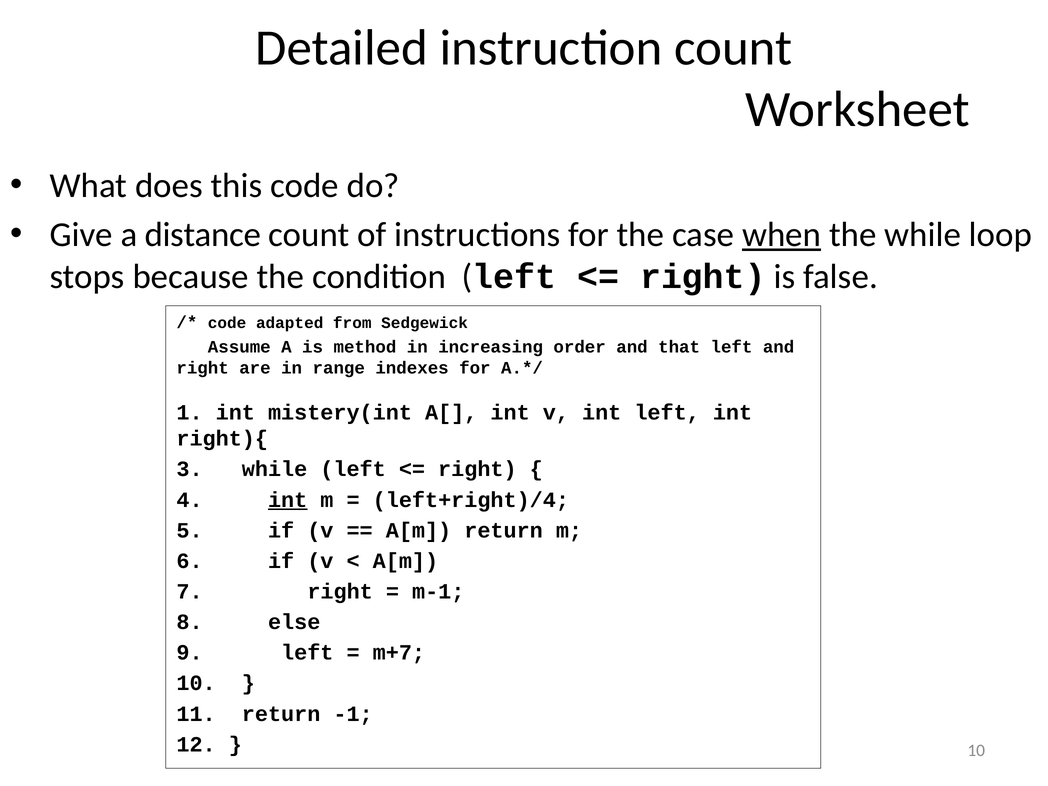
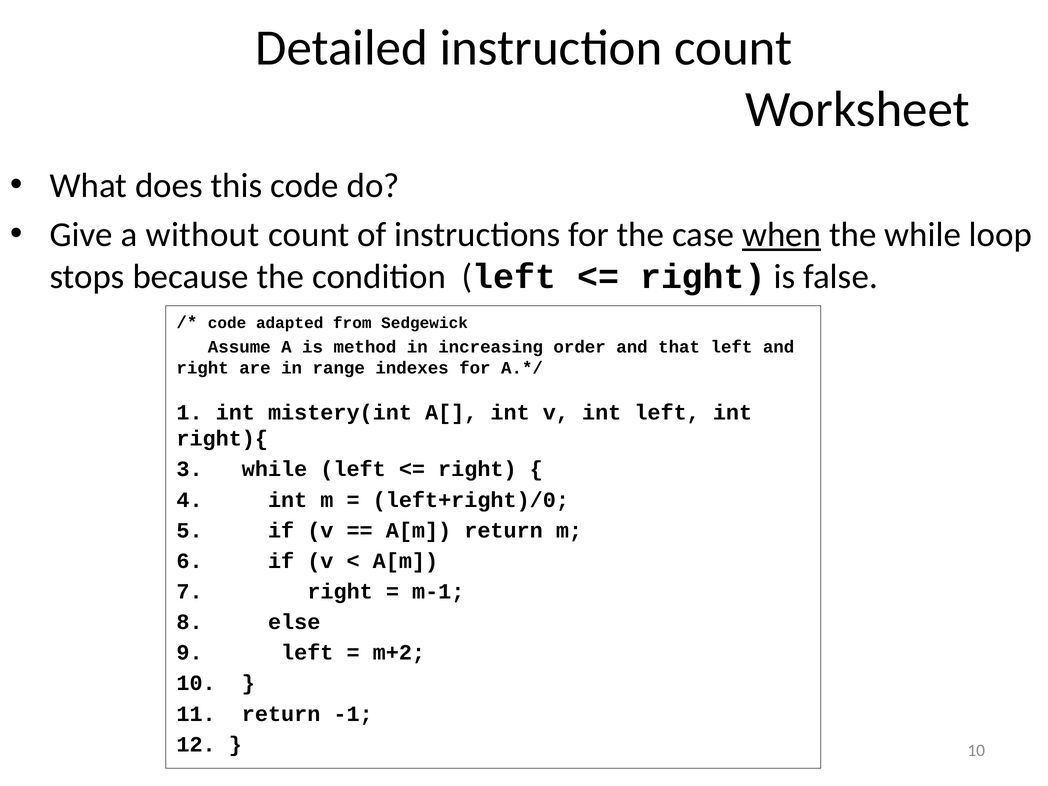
distance: distance -> without (203, 235)
int underline: present -> none (288, 500)
left+right)/4: left+right)/4 -> left+right)/0 (471, 500)
m+7: m+7 -> m+2 (399, 653)
